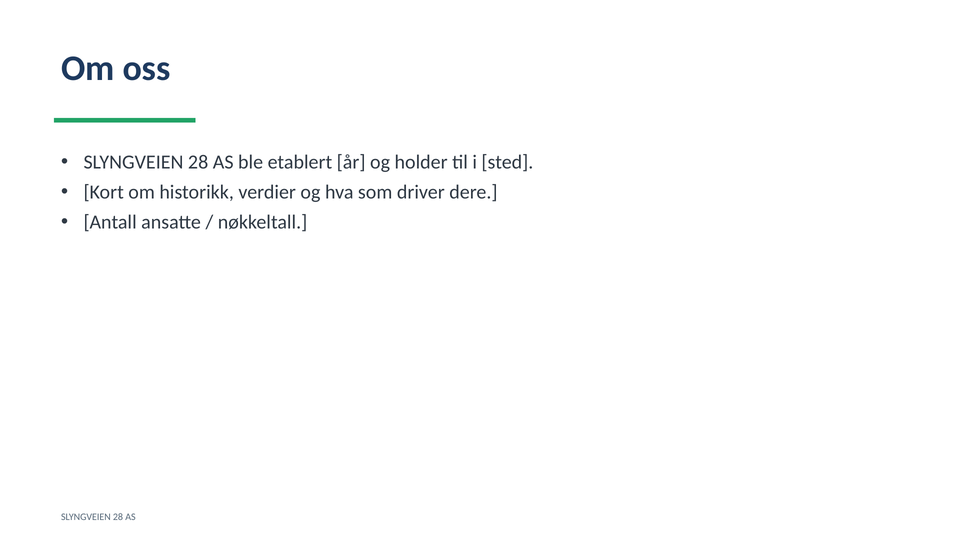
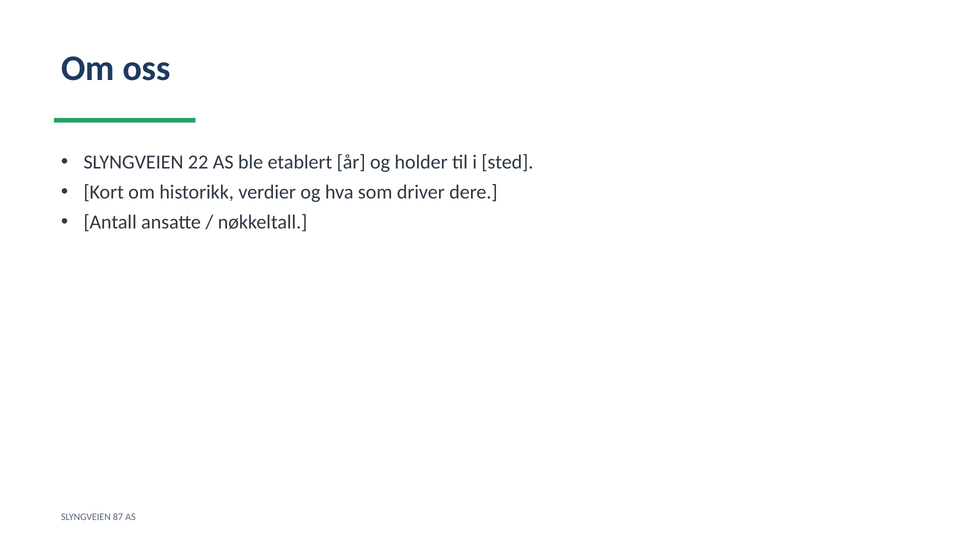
28: 28 -> 22 (198, 162)
28: 28 -> 87 (118, 518)
